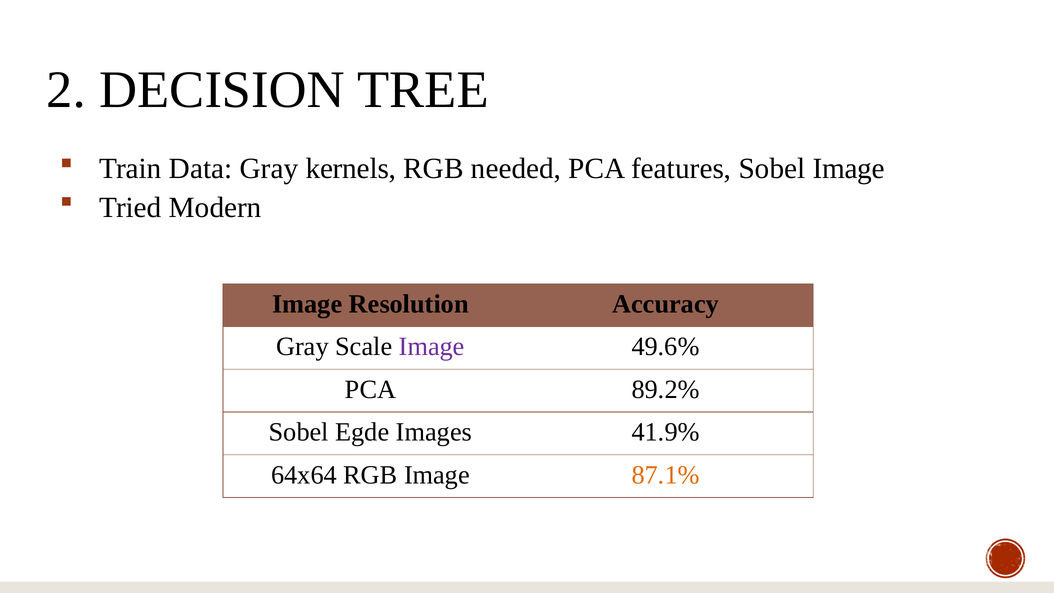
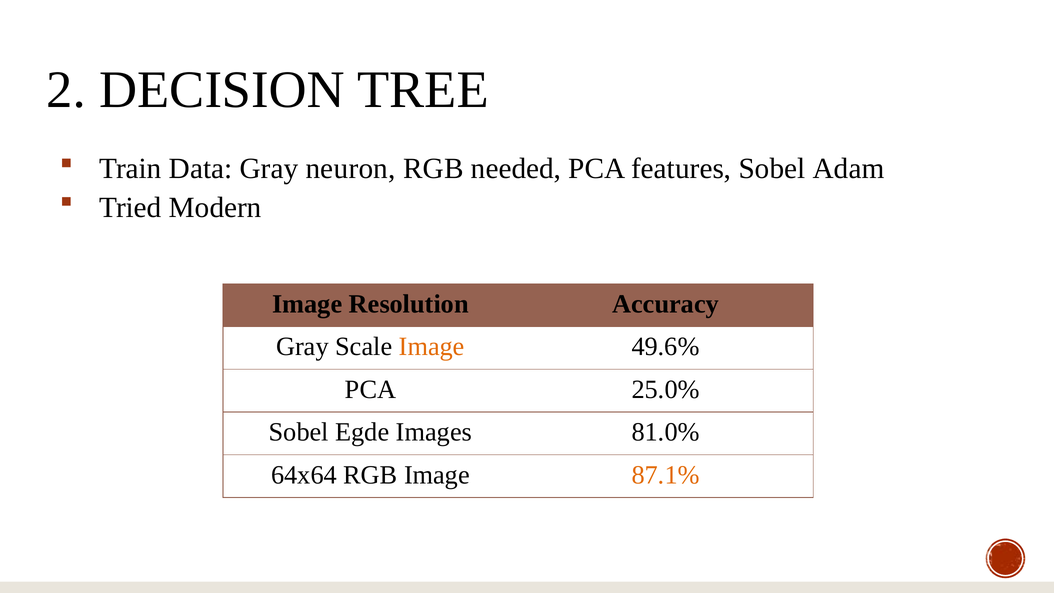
kernels: kernels -> neuron (351, 169)
Sobel Image: Image -> Adam (849, 169)
Image colour: purple -> orange (432, 347)
89.2%: 89.2% -> 25.0% (666, 389)
41.9%: 41.9% -> 81.0% (666, 432)
